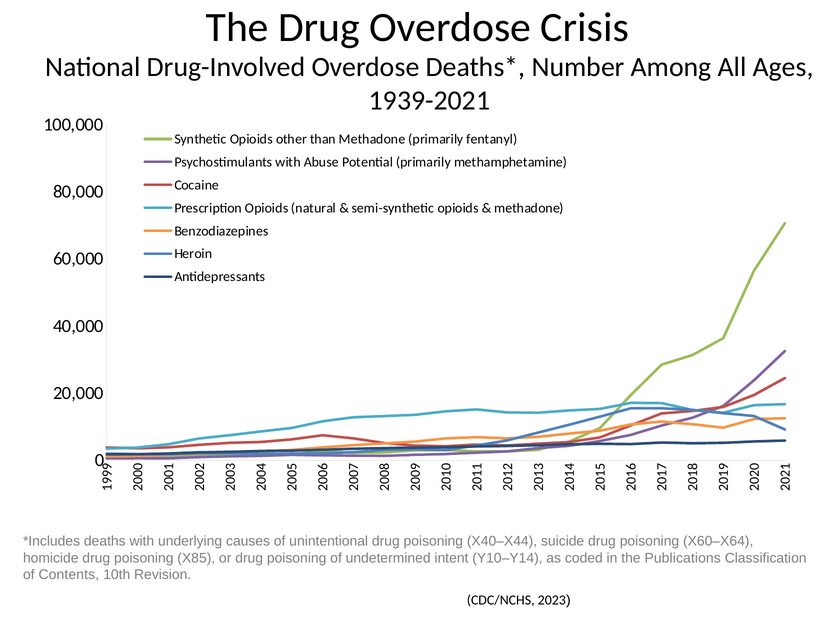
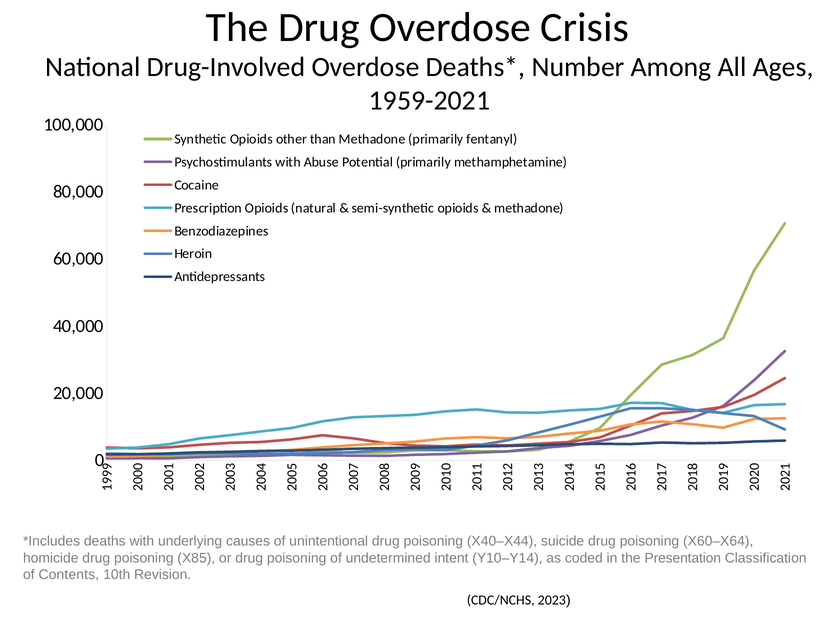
1939-2021: 1939-2021 -> 1959-2021 (430, 101)
Publications: Publications -> Presentation (683, 558)
